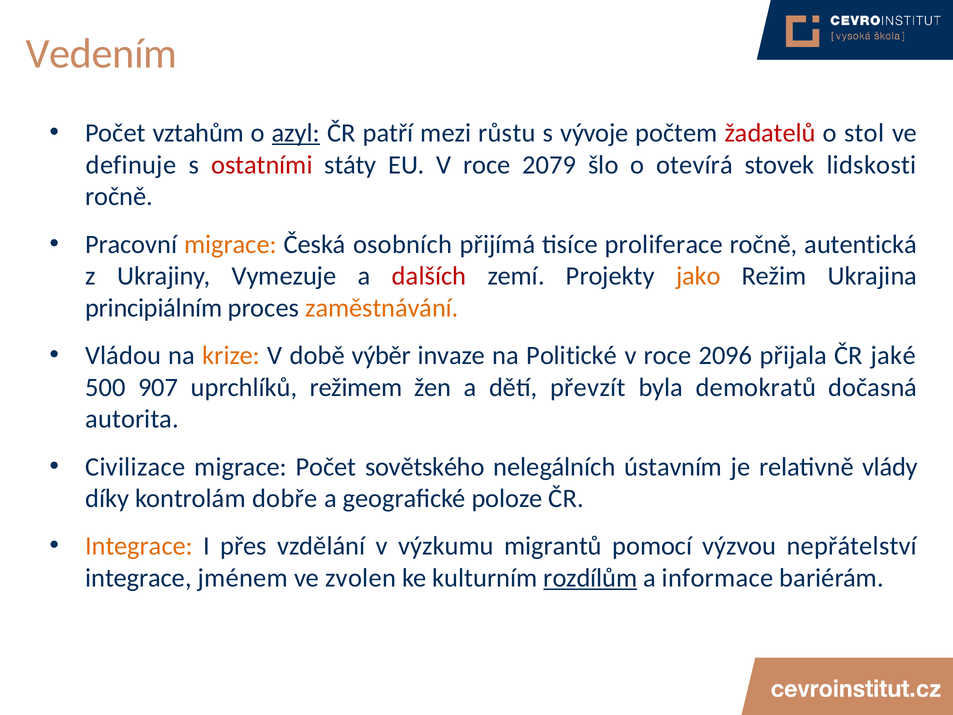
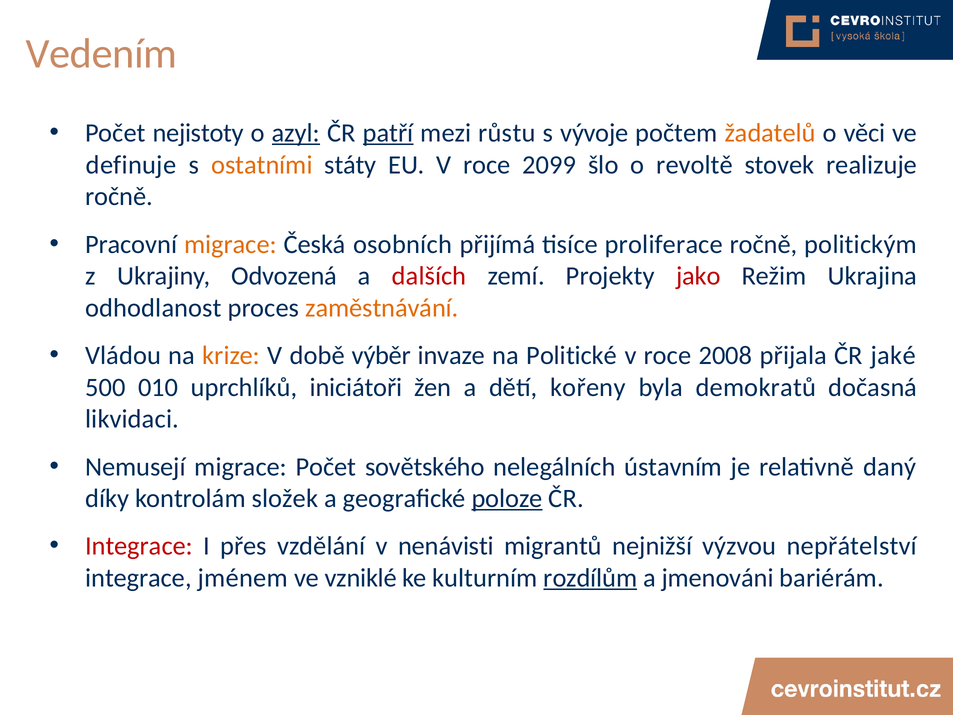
vztahům: vztahům -> nejistoty (198, 133)
patří underline: none -> present (388, 133)
žadatelů colour: red -> orange (770, 133)
stol: stol -> věci (865, 133)
ostatními colour: red -> orange (262, 165)
2079: 2079 -> 2099 (549, 165)
otevírá: otevírá -> revoltě (695, 165)
lidskosti: lidskosti -> realizuje (872, 165)
autentická: autentická -> politickým (861, 244)
Vymezuje: Vymezuje -> Odvozená (284, 276)
jako colour: orange -> red (698, 276)
principiálním: principiálním -> odhodlanost (153, 308)
2096: 2096 -> 2008 (725, 355)
907: 907 -> 010 (158, 387)
režimem: režimem -> iniciátoři (356, 387)
převzít: převzít -> kořeny (588, 387)
autorita: autorita -> likvidaci (132, 419)
Civilizace: Civilizace -> Nemusejí (135, 467)
vlády: vlády -> daný (890, 467)
dobře: dobře -> složek (285, 498)
poloze underline: none -> present (507, 498)
Integrace colour: orange -> red (139, 546)
výzkumu: výzkumu -> nenávisti (446, 546)
pomocí: pomocí -> nejnižší (652, 546)
zvolen: zvolen -> vzniklé (361, 578)
informace: informace -> jmenováni (718, 578)
